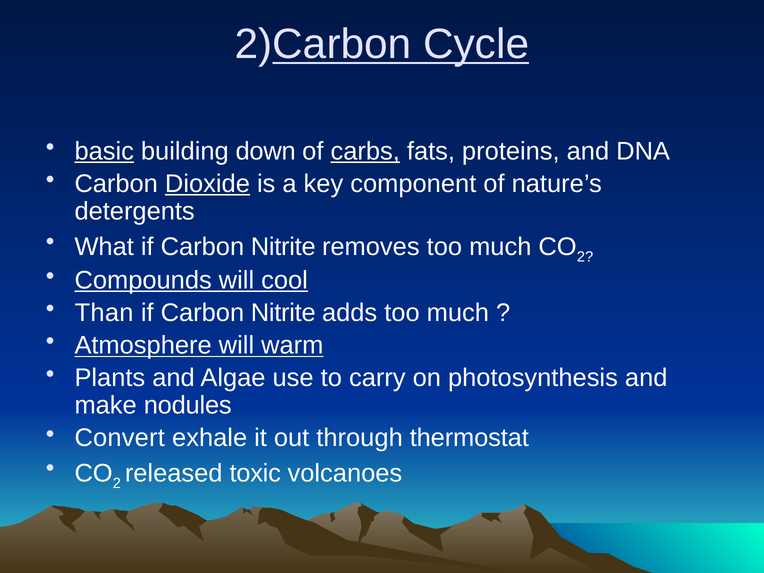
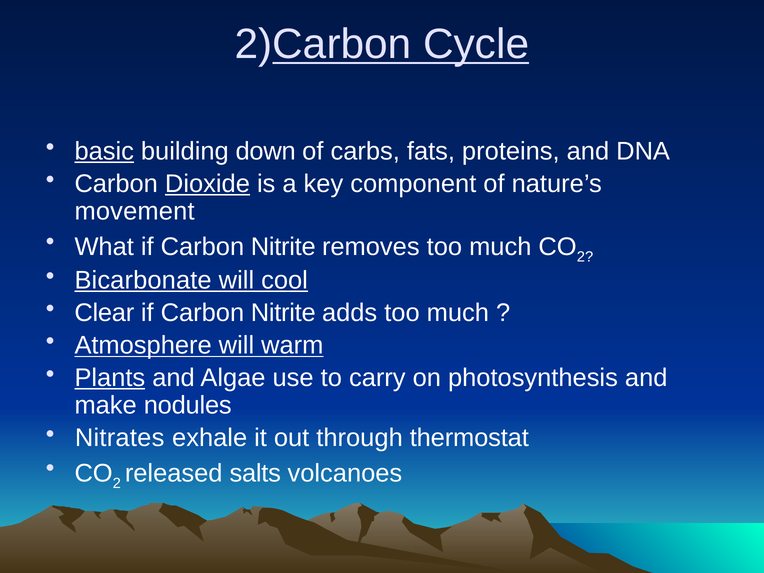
carbs underline: present -> none (365, 151)
detergents: detergents -> movement (135, 211)
Compounds: Compounds -> Bicarbonate (143, 280)
Than: Than -> Clear (104, 313)
Plants underline: none -> present (110, 378)
Convert: Convert -> Nitrates (120, 438)
toxic: toxic -> salts (255, 474)
